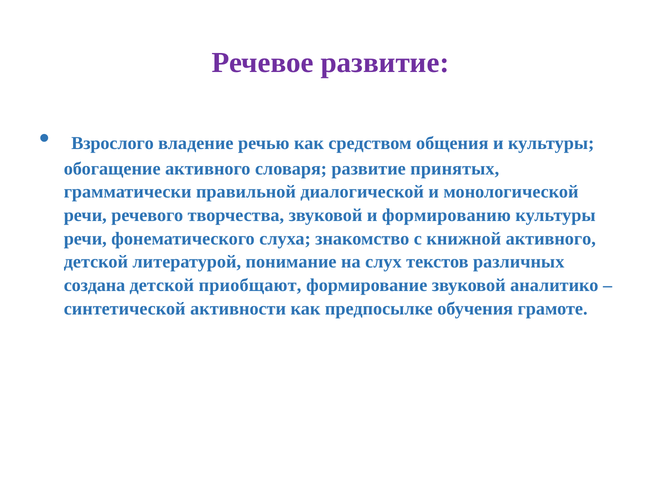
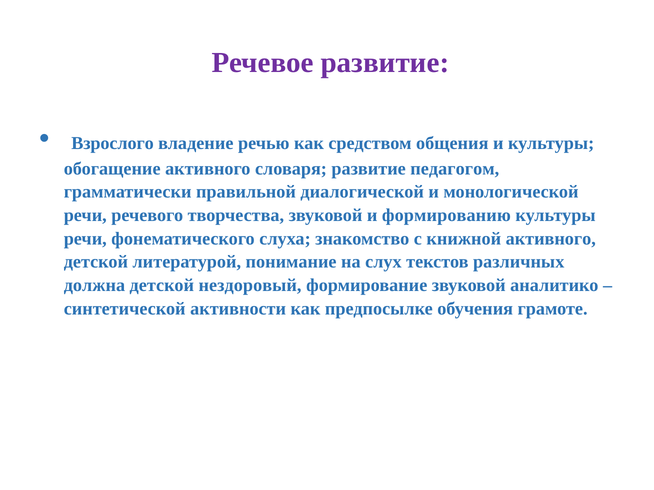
принятых: принятых -> педагогом (455, 169)
создана: создана -> должна (94, 286)
приобщают: приобщают -> нездоровый (250, 286)
